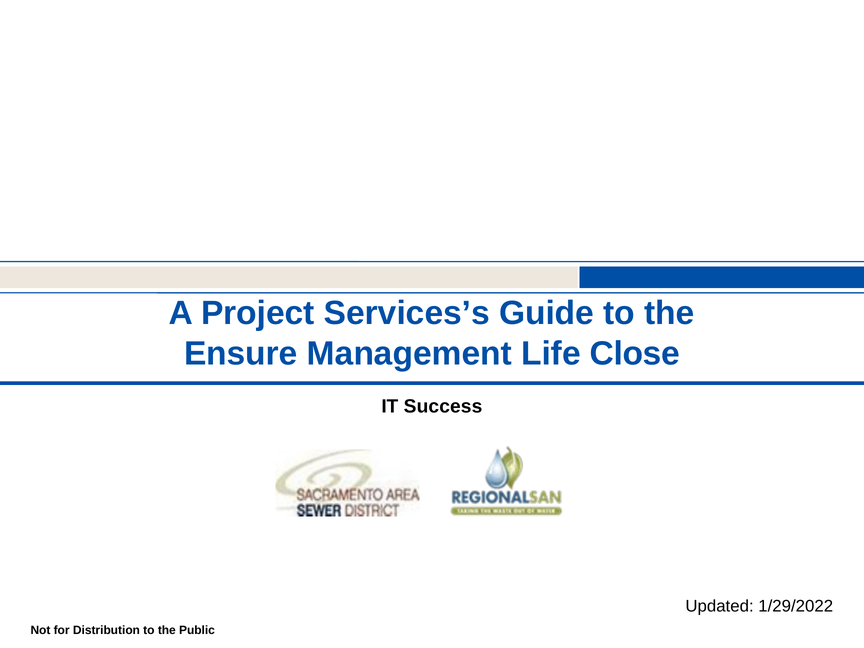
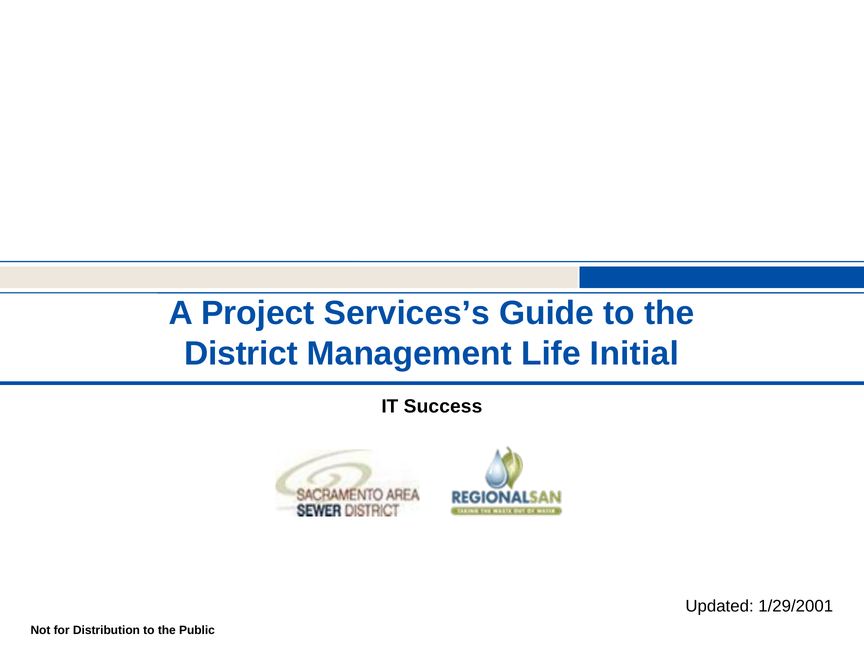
Ensure: Ensure -> District (241, 353)
Close: Close -> Initial (635, 353)
1/29/2022: 1/29/2022 -> 1/29/2001 (796, 606)
